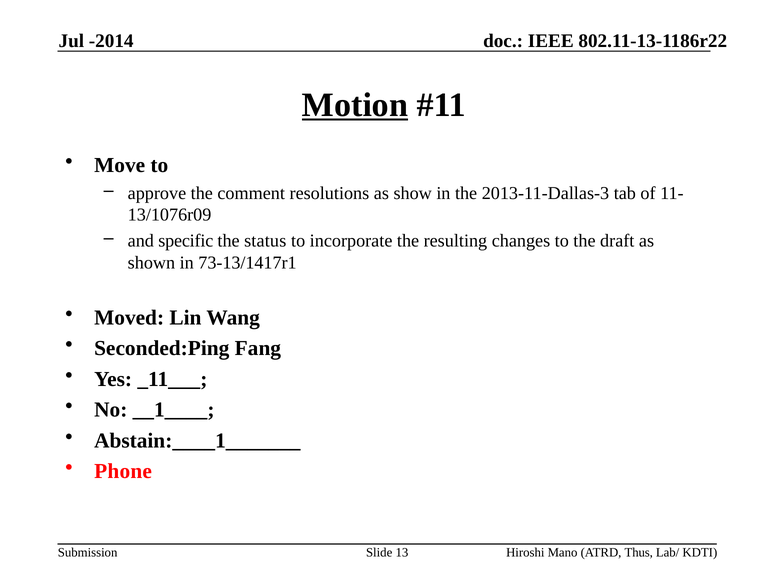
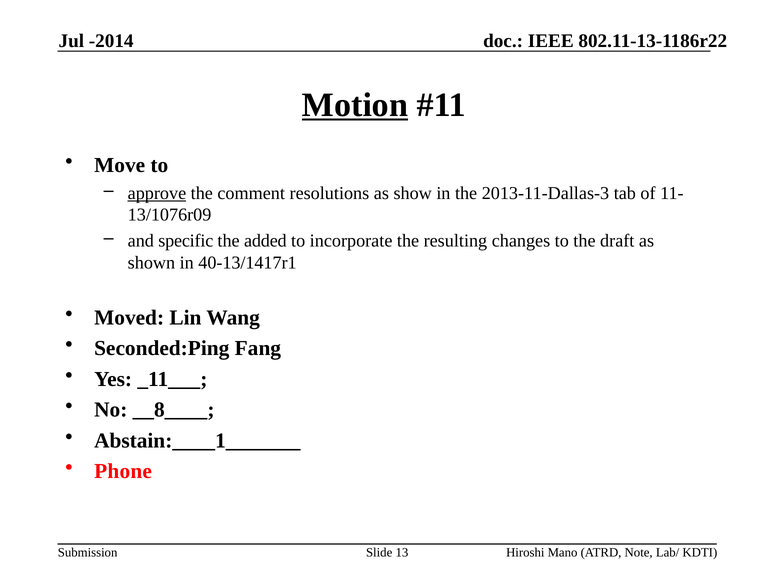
approve underline: none -> present (157, 193)
status: status -> added (265, 241)
73-13/1417r1: 73-13/1417r1 -> 40-13/1417r1 (247, 263)
__1____: __1____ -> __8____ (174, 410)
Thus: Thus -> Note (639, 552)
